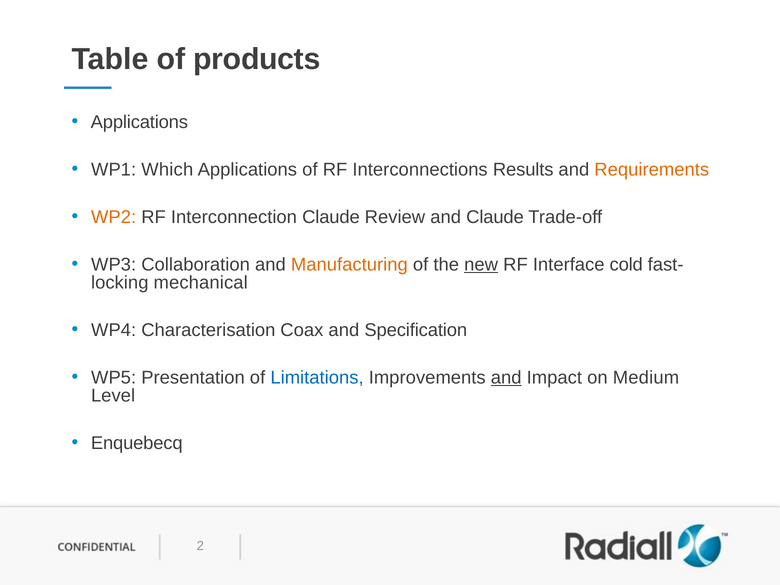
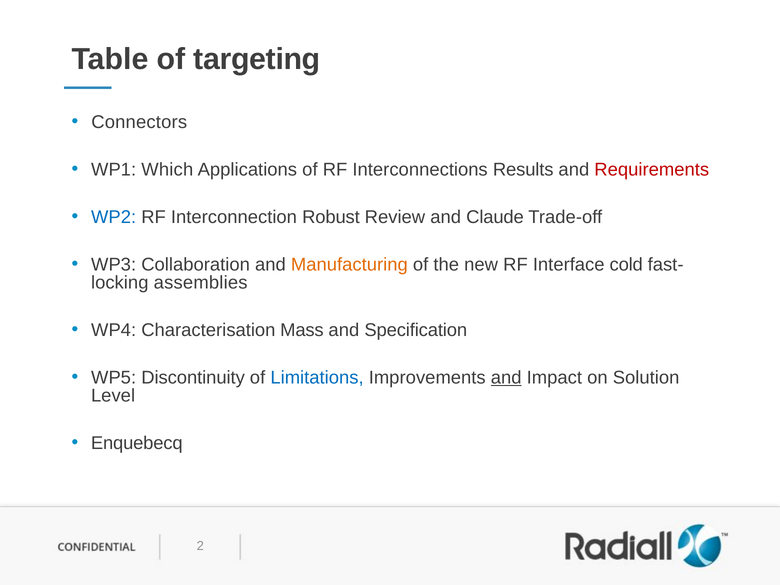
products: products -> targeting (257, 59)
Applications: Applications -> Connectors (139, 122)
Requirements colour: orange -> red (652, 170)
WP2 colour: orange -> blue (114, 217)
Interconnection Claude: Claude -> Robust (331, 217)
new underline: present -> none (481, 265)
mechanical: mechanical -> assemblies (201, 283)
Coax: Coax -> Mass (302, 330)
Presentation: Presentation -> Discontinuity (193, 378)
Medium: Medium -> Solution (646, 378)
